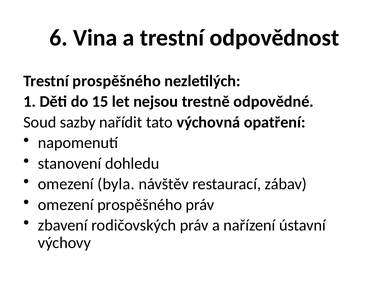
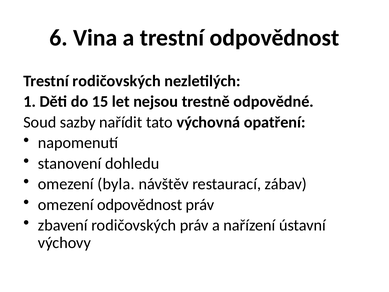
Trestní prospěšného: prospěšného -> rodičovských (117, 81)
omezení prospěšného: prospěšného -> odpovědnost (140, 205)
